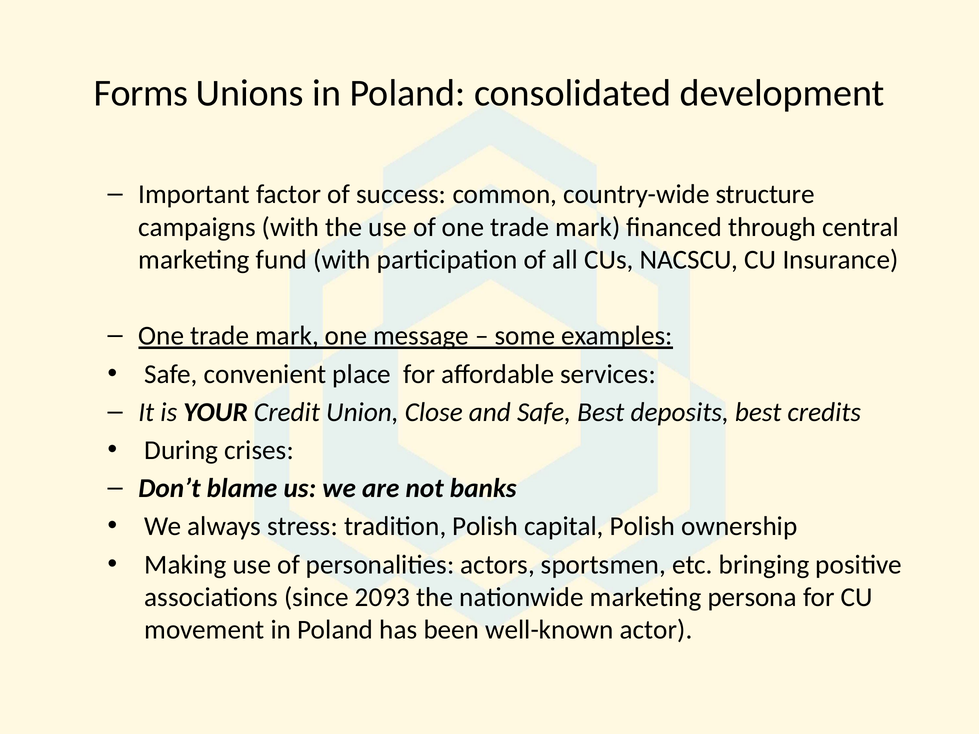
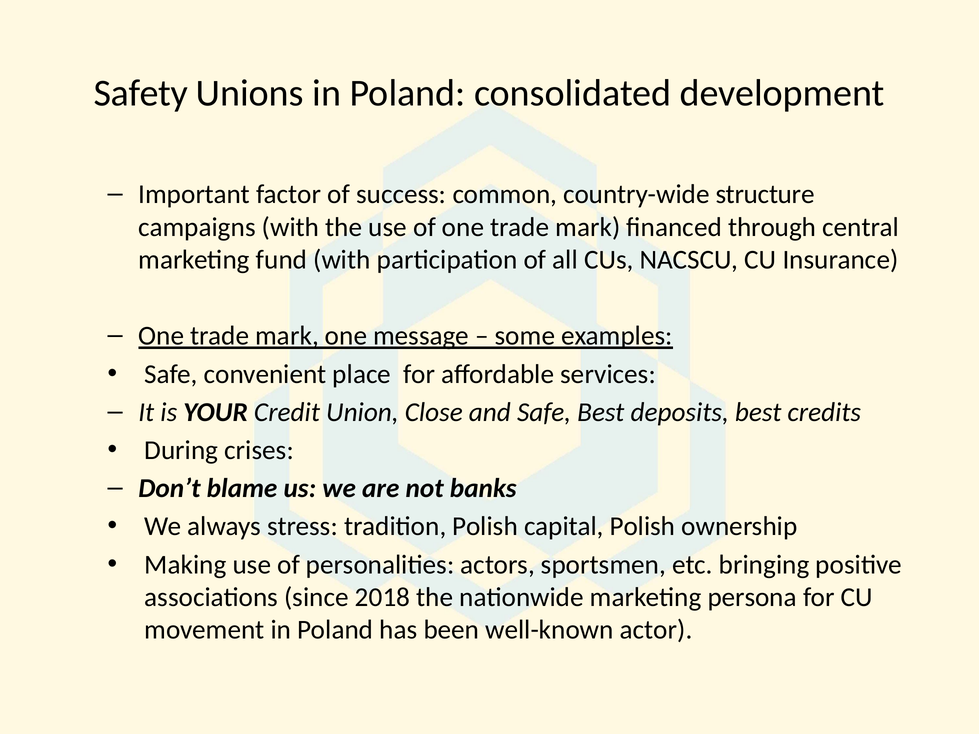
Forms: Forms -> Safety (141, 93)
2093: 2093 -> 2018 (383, 597)
